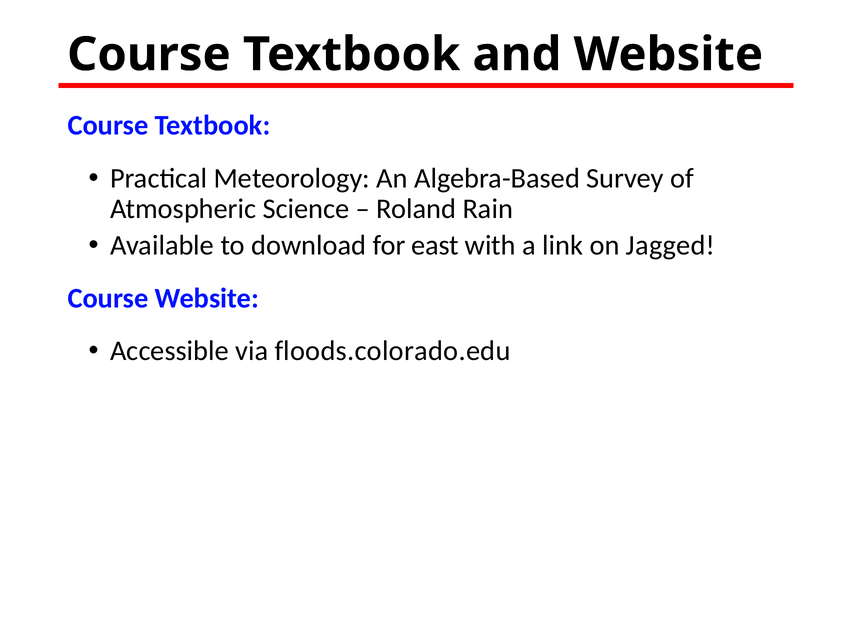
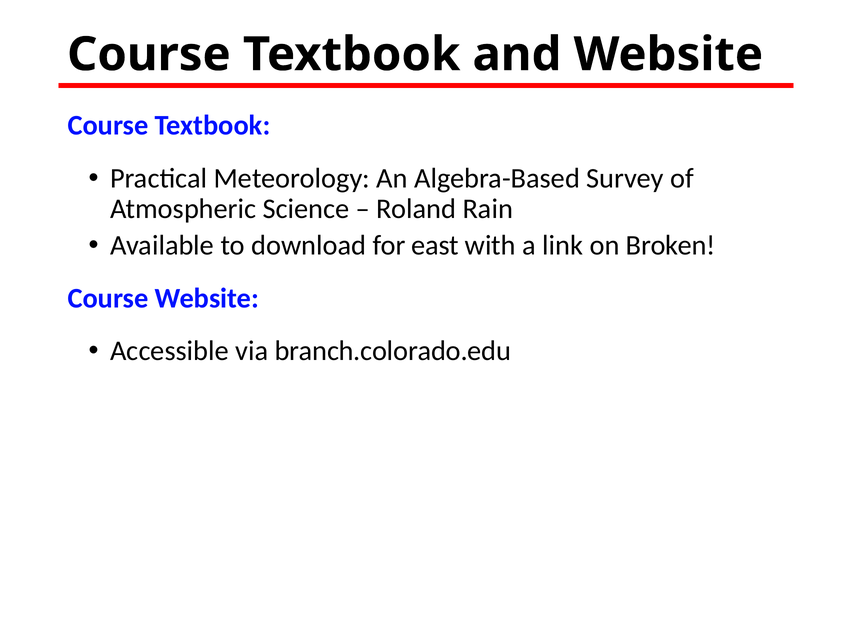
Jagged: Jagged -> Broken (671, 246)
floods.colorado.edu: floods.colorado.edu -> branch.colorado.edu (393, 351)
